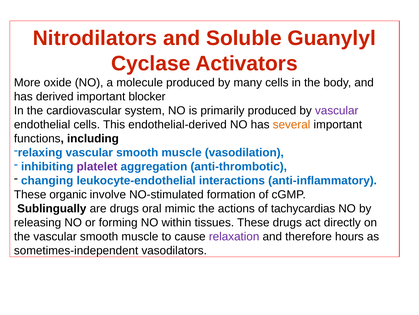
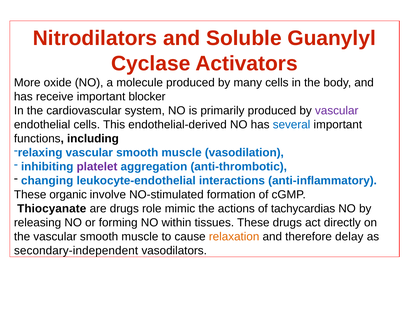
derived: derived -> receive (55, 96)
several colour: orange -> blue (292, 124)
Sublingually: Sublingually -> Thiocyanate (52, 208)
oral: oral -> role (152, 208)
relaxation colour: purple -> orange (234, 236)
hours: hours -> delay (349, 236)
sometimes-independent: sometimes-independent -> secondary-independent (76, 250)
